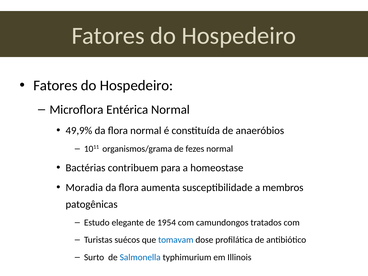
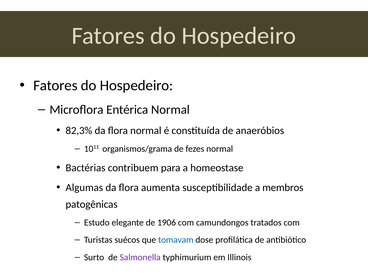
49,9%: 49,9% -> 82,3% (79, 131)
Moradia: Moradia -> Algumas (84, 188)
1954: 1954 -> 1906 (167, 223)
Salmonella colour: blue -> purple (140, 257)
